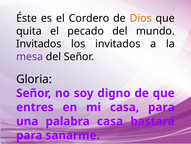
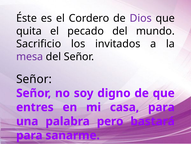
Dios colour: orange -> purple (141, 18)
Invitados: Invitados -> Sacrificio (39, 44)
Gloria: Gloria -> Señor (34, 79)
palabra casa: casa -> pero (110, 121)
